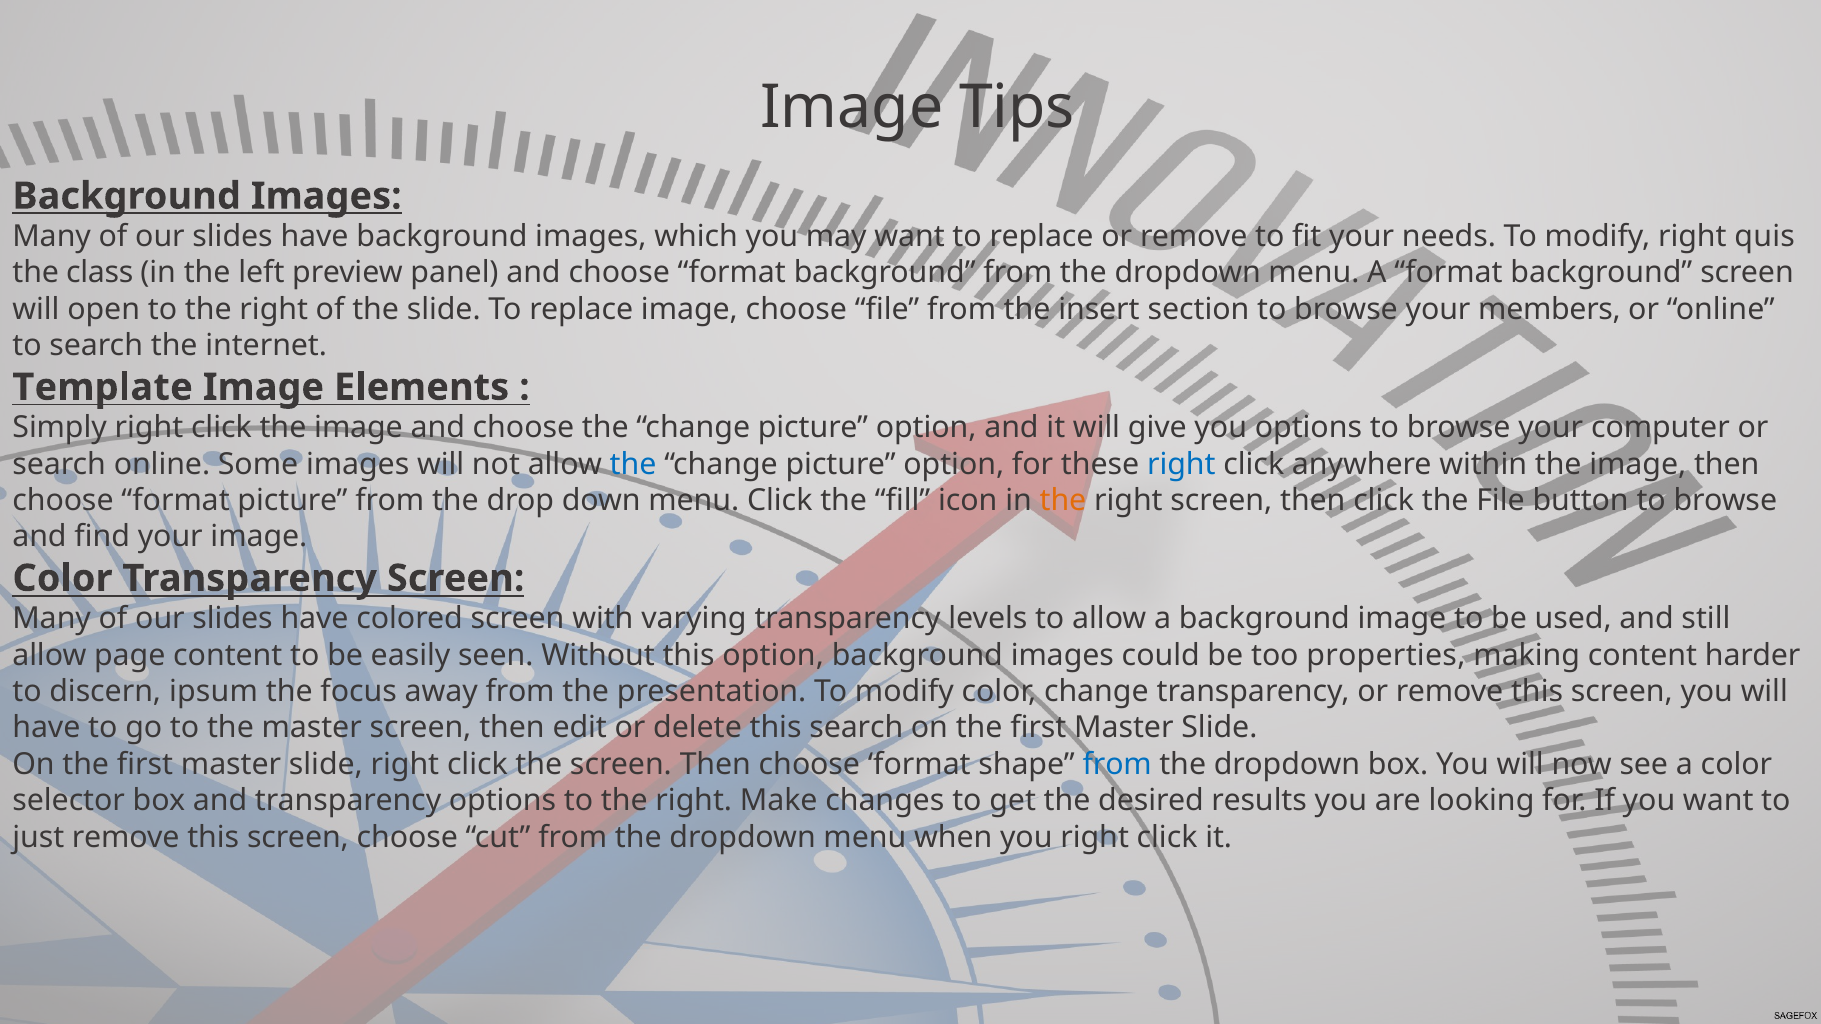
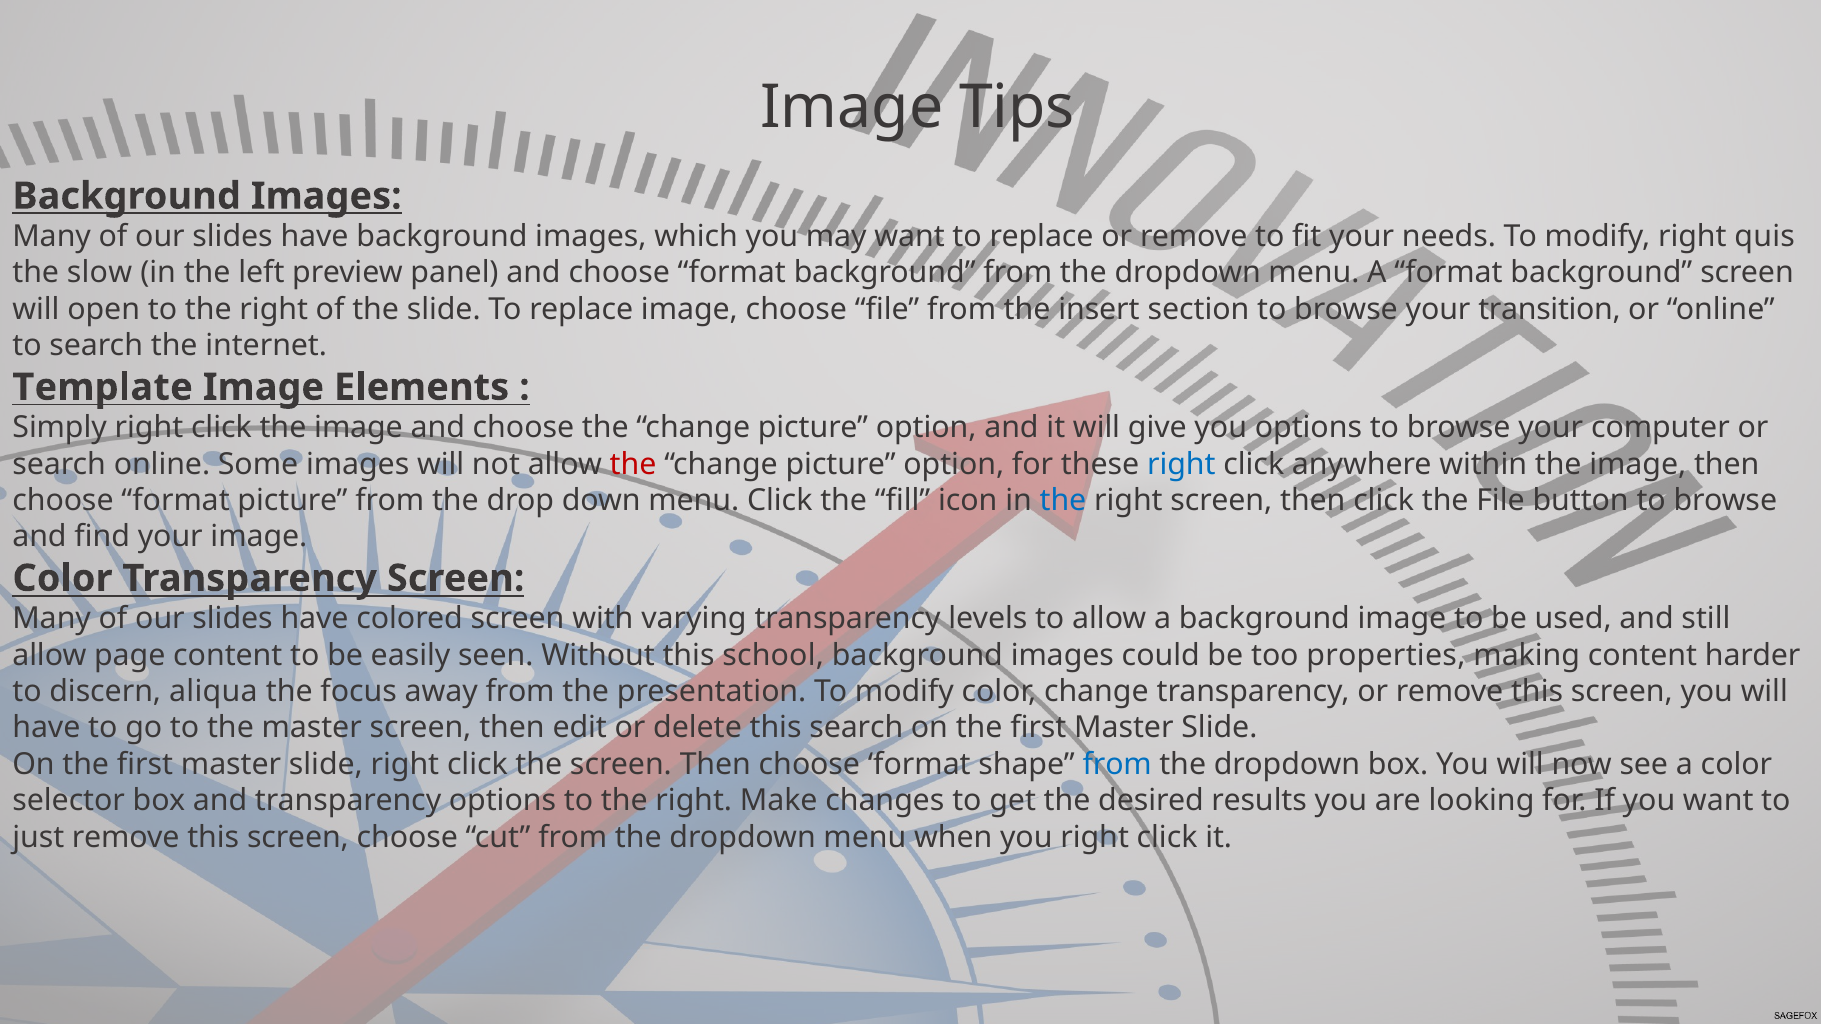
class: class -> slow (100, 273)
members: members -> transition (1550, 309)
the colour: blue -> red (633, 464)
the colour: orange -> blue (1063, 501)
this option: option -> school (773, 655)
ipsum: ipsum -> aliqua (213, 692)
